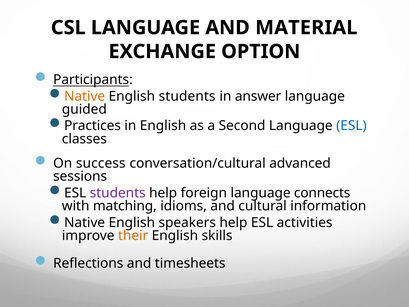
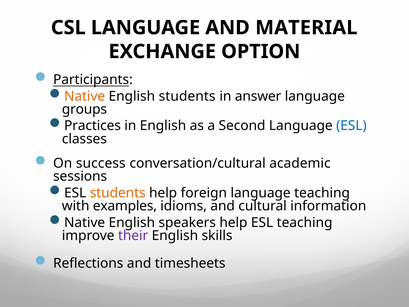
guided: guided -> groups (84, 109)
advanced: advanced -> academic (300, 163)
students colour: purple -> orange (118, 193)
language connects: connects -> teaching (322, 193)
matching: matching -> examples (125, 206)
ESL activities: activities -> teaching (305, 222)
their colour: orange -> purple (133, 236)
